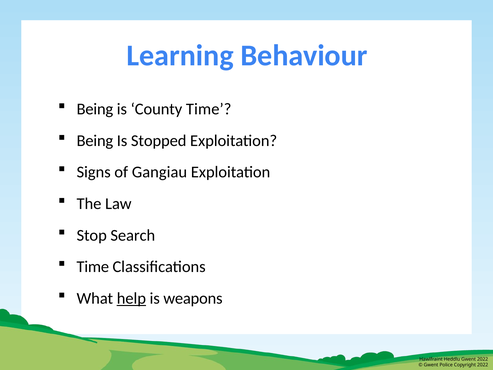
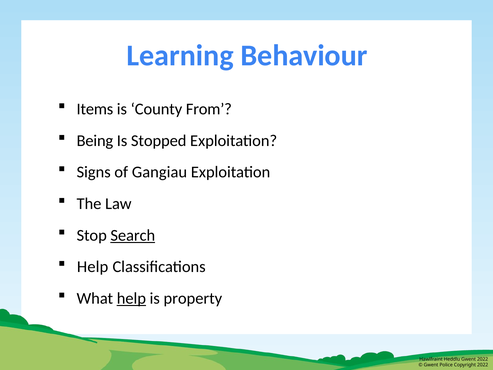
Being: Being -> Items (95, 109)
County Time: Time -> From (209, 109)
Search underline: none -> present (133, 235)
Time: Time -> Help (93, 267)
weapons: weapons -> property (193, 298)
